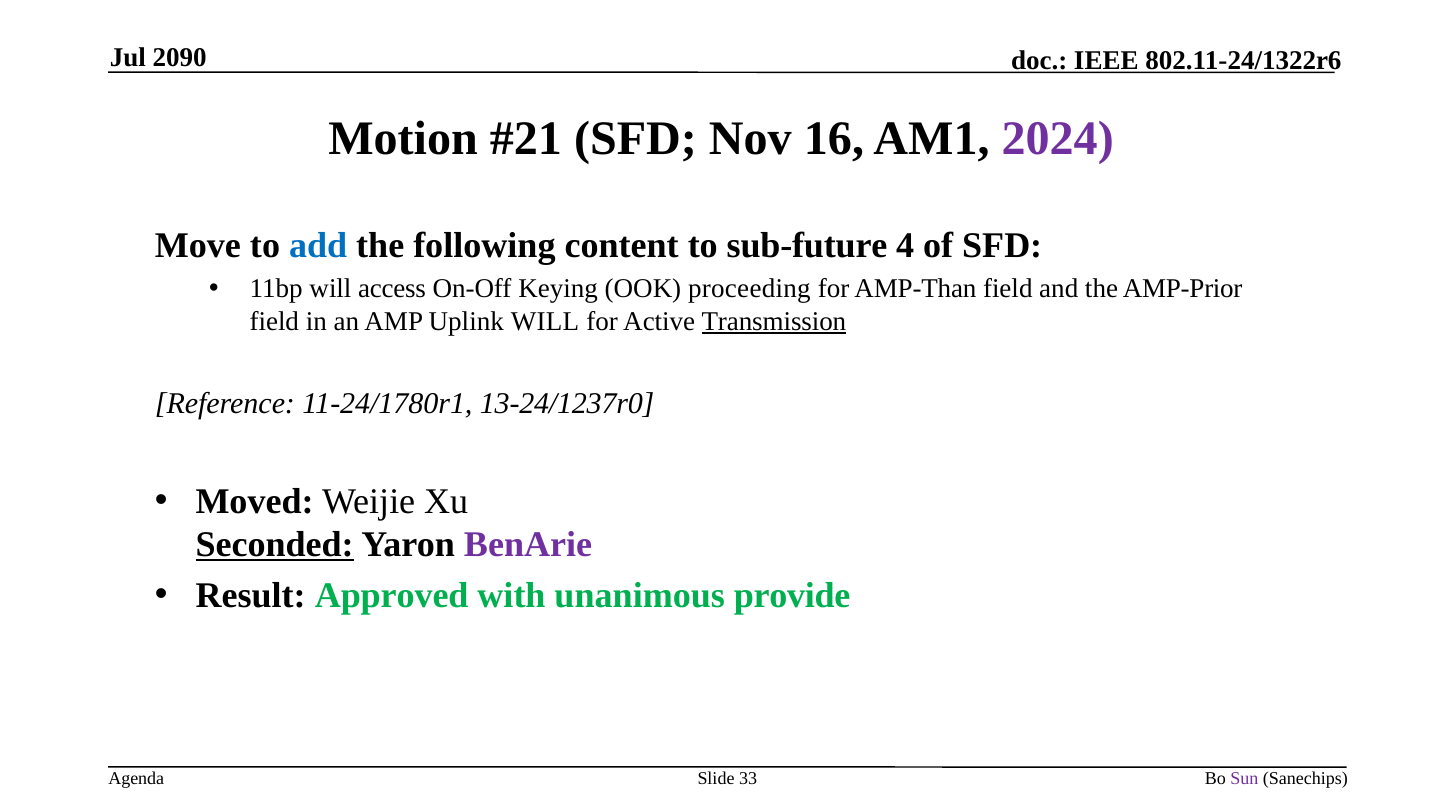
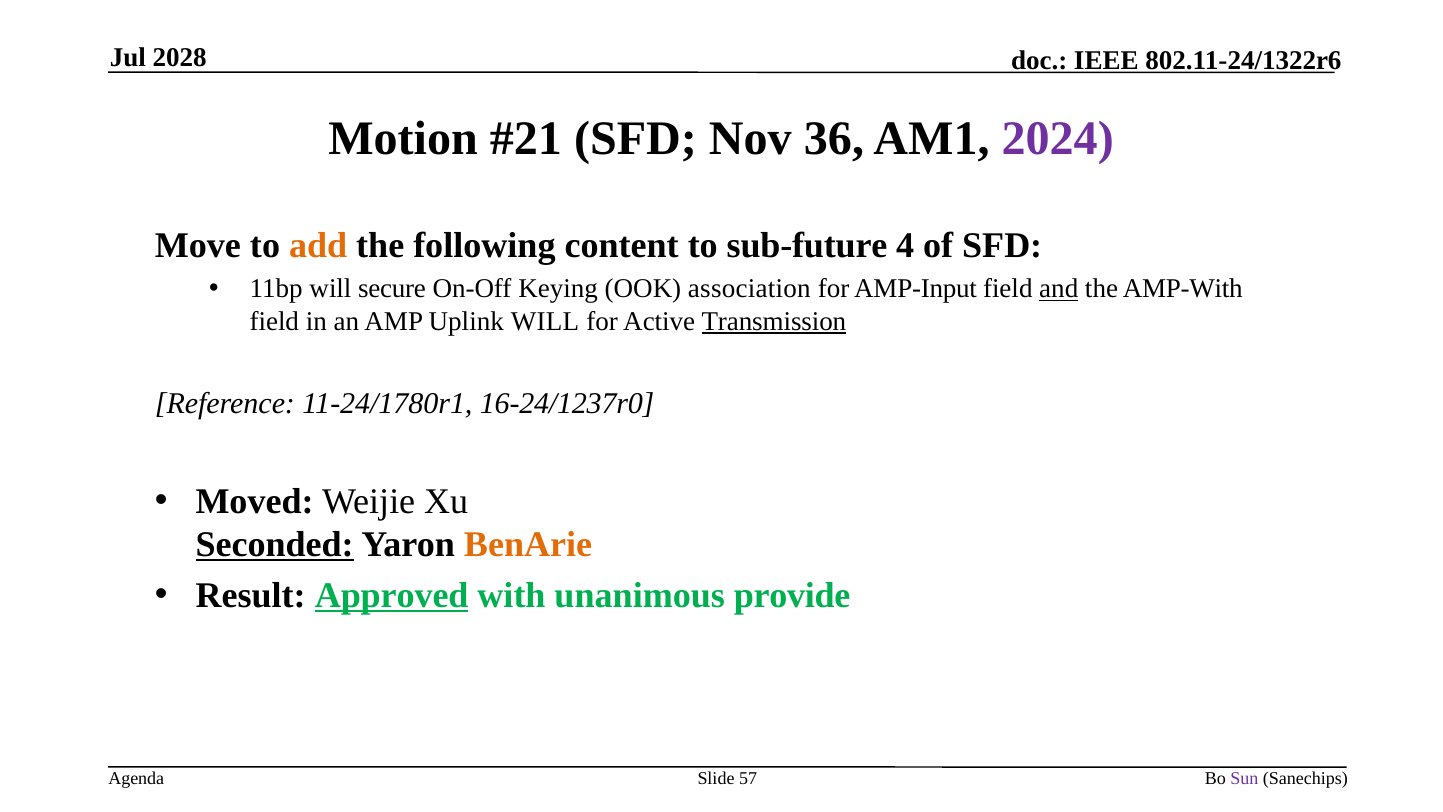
2090: 2090 -> 2028 (180, 57)
16: 16 -> 36 (834, 139)
add colour: blue -> orange (318, 246)
access: access -> secure (392, 289)
proceeding: proceeding -> association (749, 289)
AMP-Than: AMP-Than -> AMP-Input (916, 289)
and underline: none -> present (1059, 289)
AMP-Prior: AMP-Prior -> AMP-With (1183, 289)
13-24/1237r0: 13-24/1237r0 -> 16-24/1237r0 (567, 403)
BenArie colour: purple -> orange (528, 544)
Approved underline: none -> present (392, 595)
33: 33 -> 57 (748, 778)
